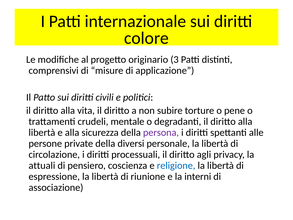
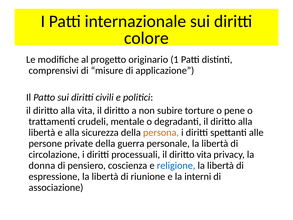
3: 3 -> 1 (175, 60)
persona colour: purple -> orange (161, 132)
diversi: diversi -> guerra (131, 143)
diritto agli: agli -> vita (204, 154)
attuali: attuali -> donna (42, 165)
